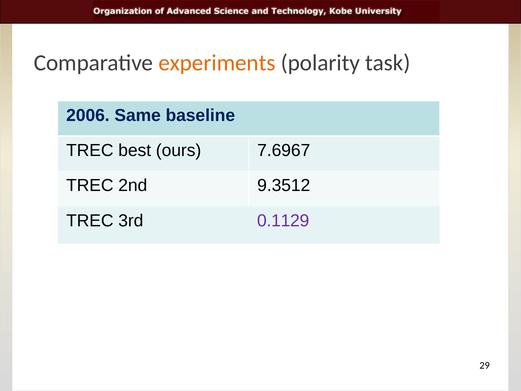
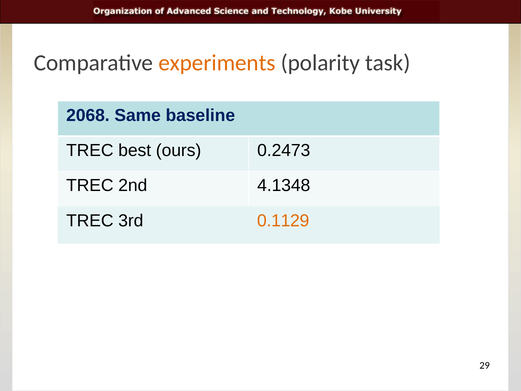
2006: 2006 -> 2068 (88, 115)
7.6967: 7.6967 -> 0.2473 (284, 150)
9.3512: 9.3512 -> 4.1348 (284, 185)
0.1129 colour: purple -> orange (283, 220)
